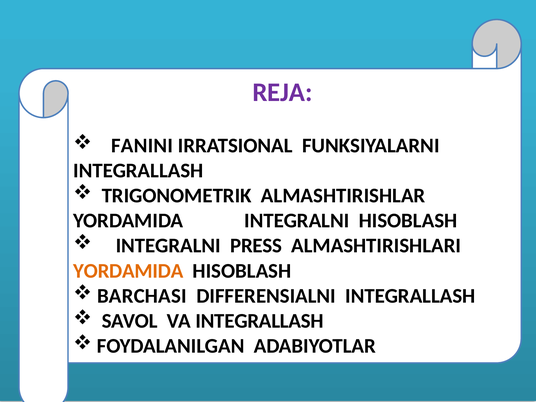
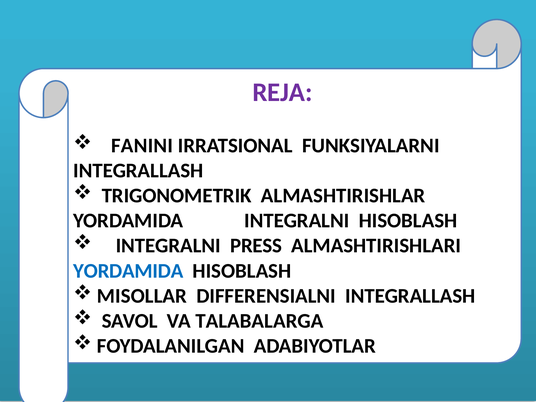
YORDAMIDA colour: orange -> blue (128, 271)
BARCHASI: BARCHASI -> MISOLLAR (142, 296)
VA INTEGRALLASH: INTEGRALLASH -> TALABALARGA (259, 321)
